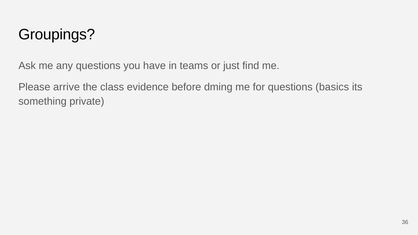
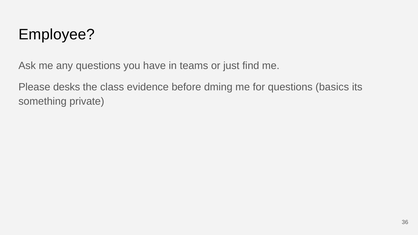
Groupings: Groupings -> Employee (57, 35)
arrive: arrive -> desks (67, 87)
